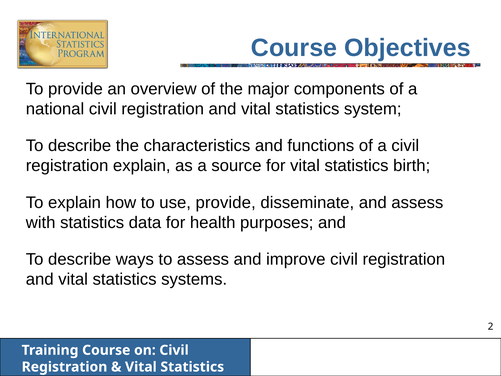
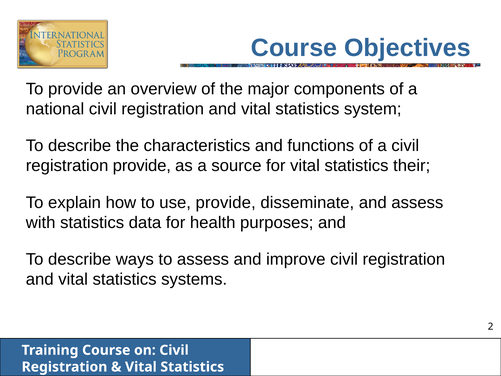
registration explain: explain -> provide (142, 166)
birth: birth -> their (412, 166)
